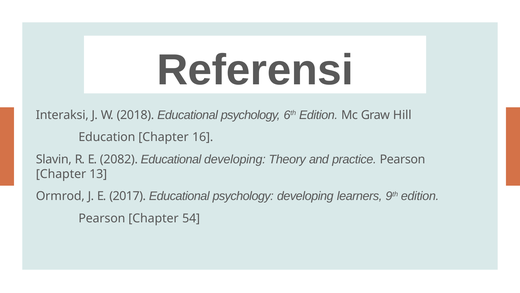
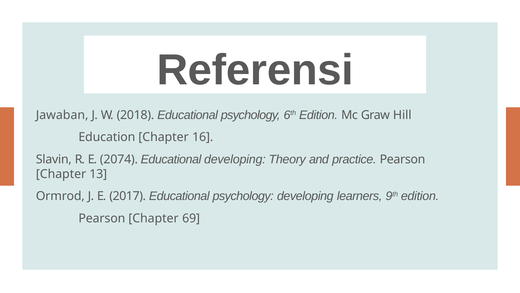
Interaksi: Interaksi -> Jawaban (62, 115)
2082: 2082 -> 2074 (119, 159)
54: 54 -> 69 (191, 218)
